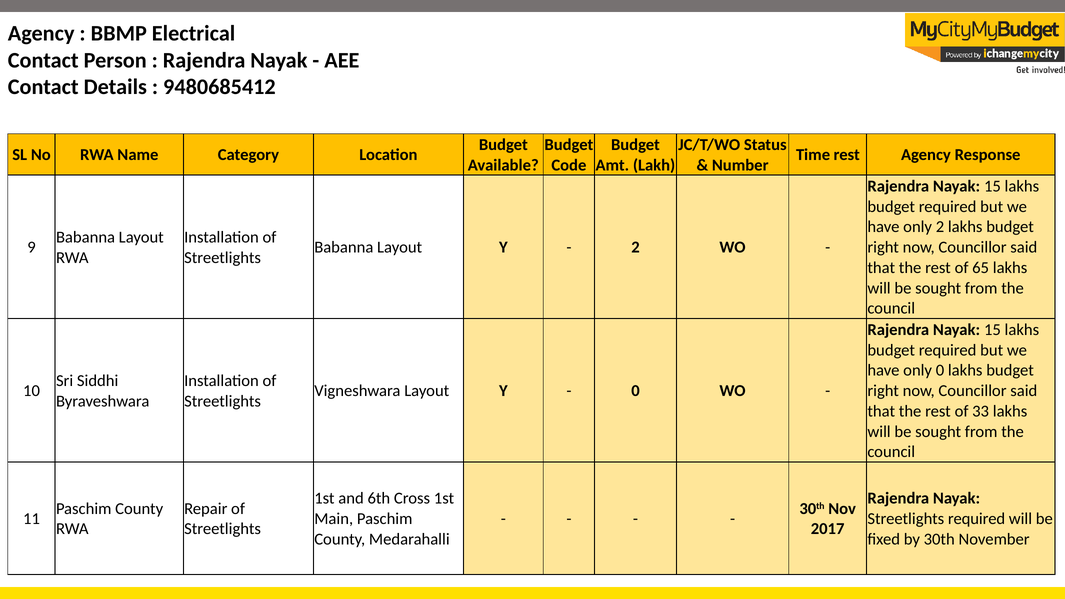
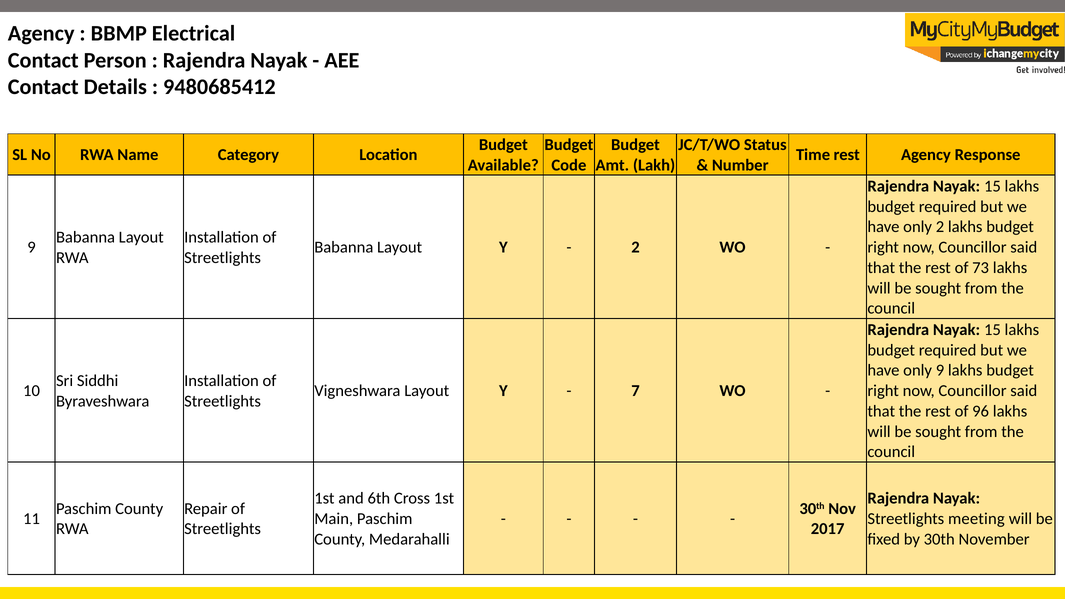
65: 65 -> 73 (981, 268)
only 0: 0 -> 9 (940, 371)
0: 0 -> 7 (635, 391)
33: 33 -> 96 (981, 411)
Streetlights required: required -> meeting (976, 519)
